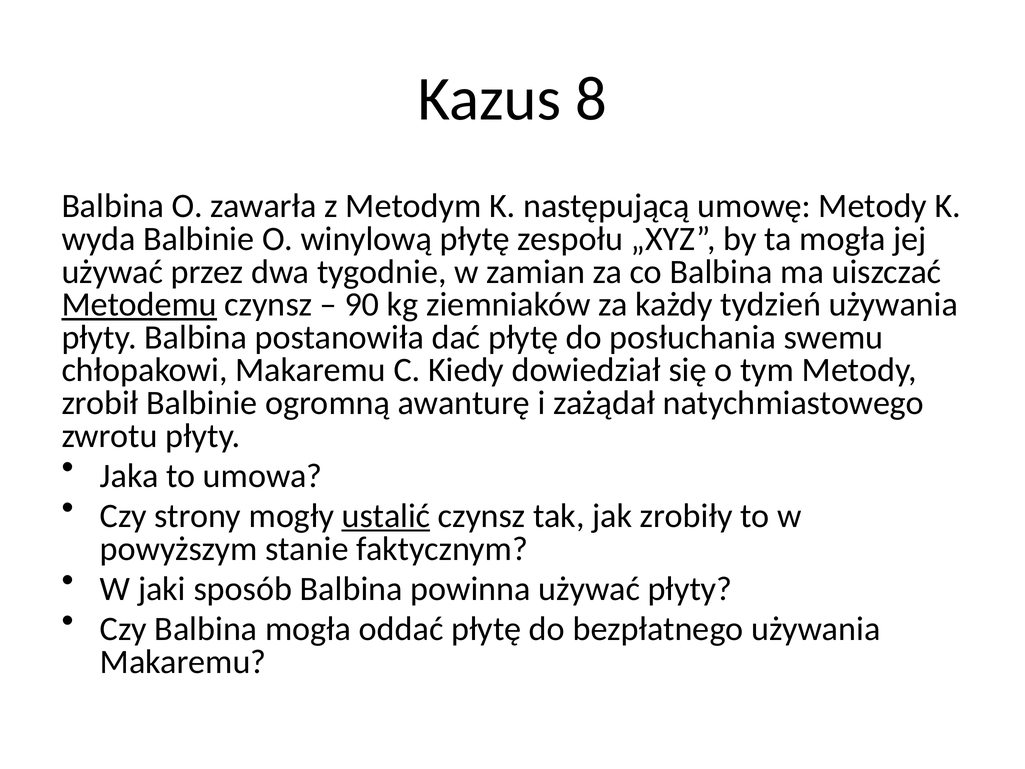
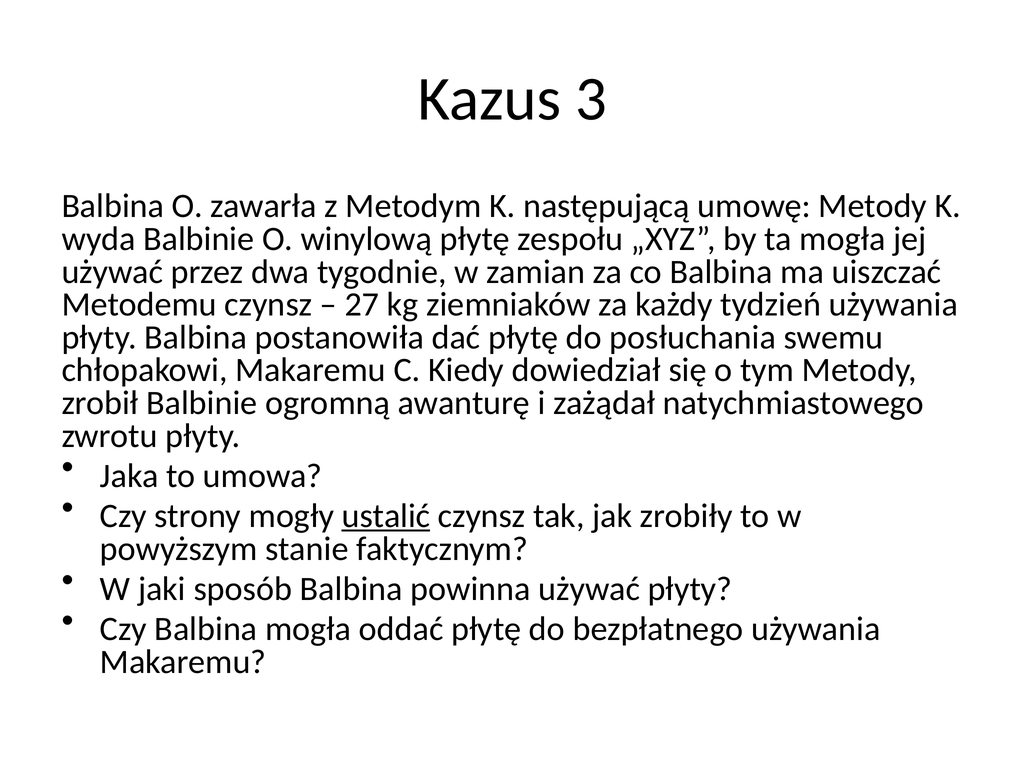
8: 8 -> 3 (591, 99)
Metodemu underline: present -> none (139, 304)
90: 90 -> 27 (362, 304)
